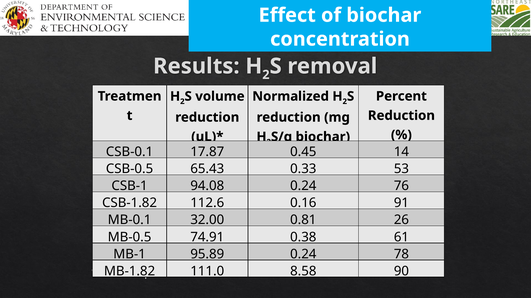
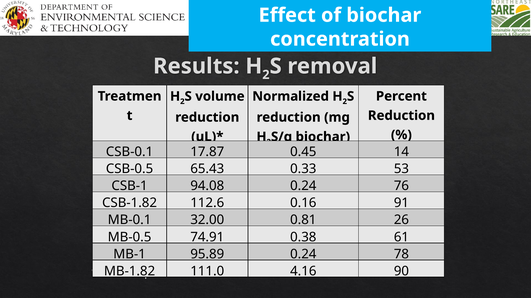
8.58: 8.58 -> 4.16 (303, 272)
